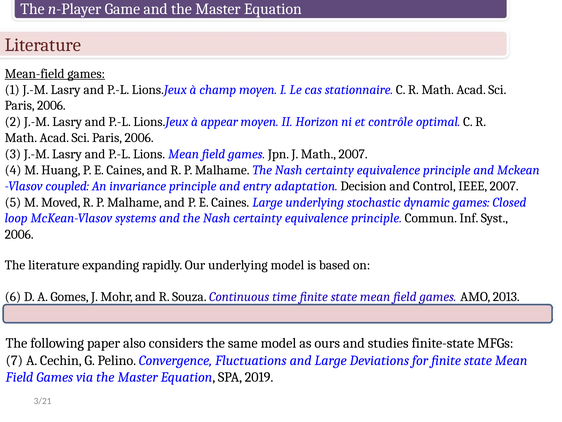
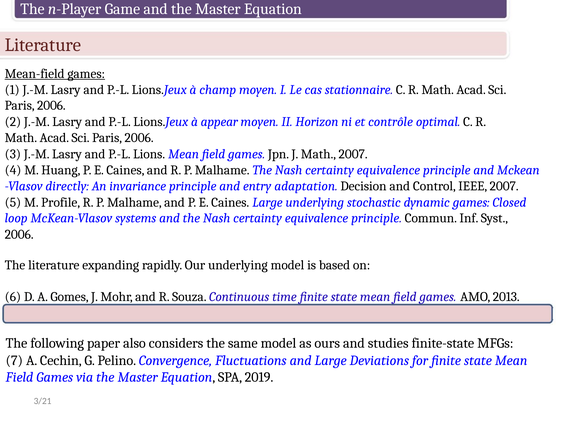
coupled: coupled -> directly (67, 186)
Moved: Moved -> Profile (61, 202)
